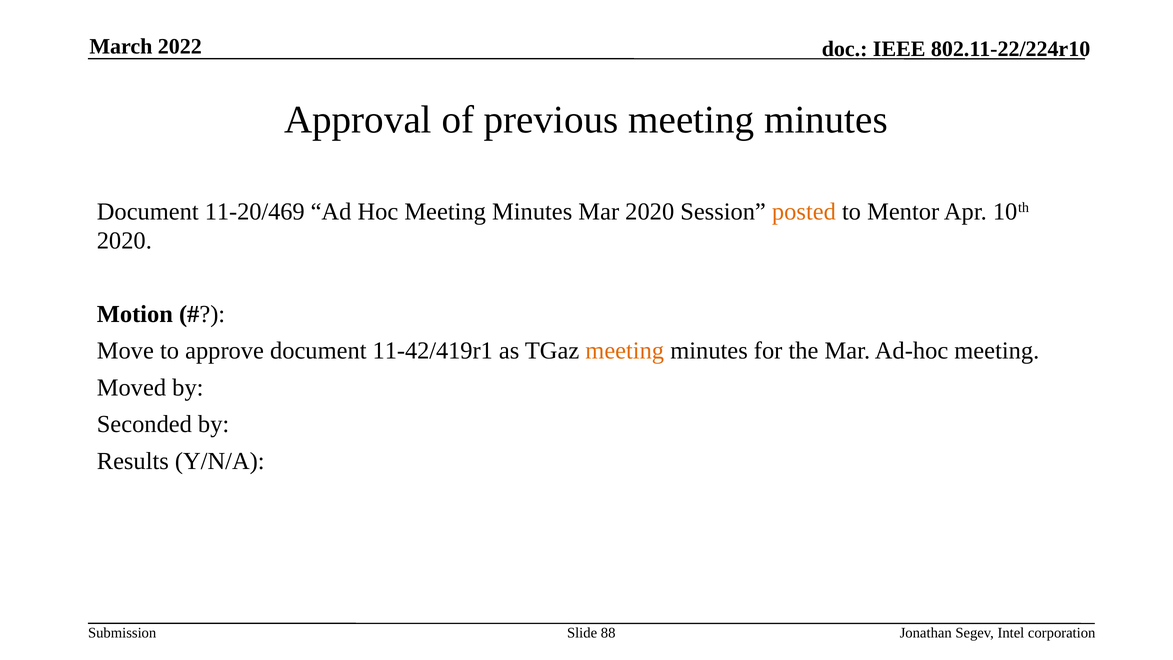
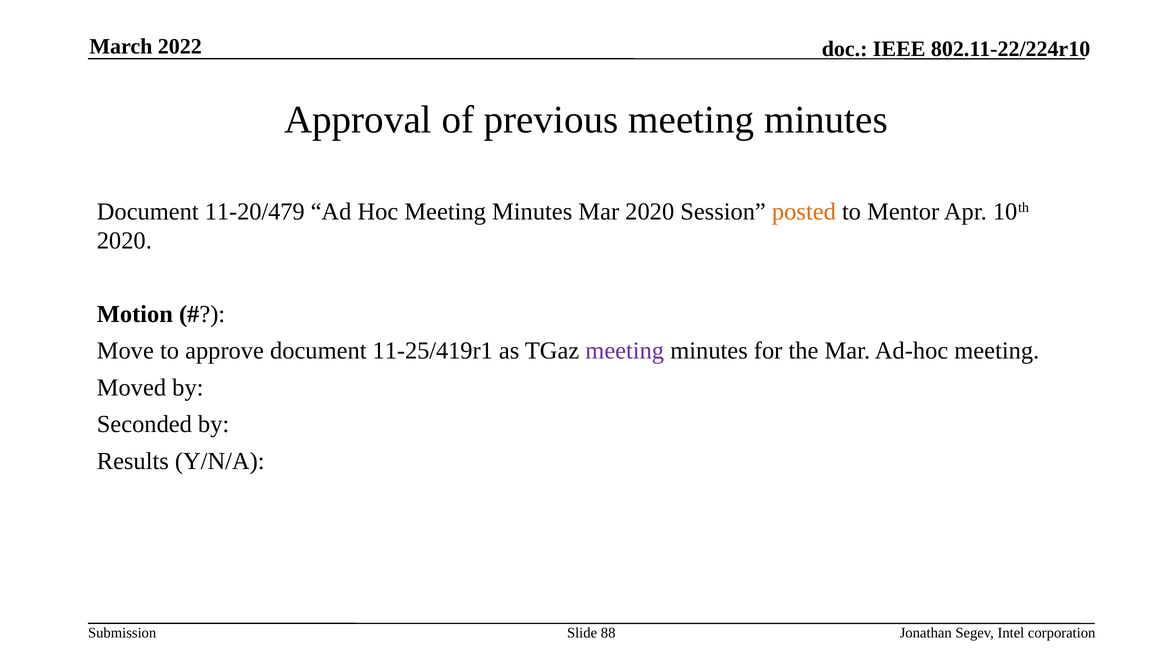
11-20/469: 11-20/469 -> 11-20/479 (255, 211)
11-42/419r1: 11-42/419r1 -> 11-25/419r1 (433, 351)
meeting colour: orange -> purple (625, 351)
